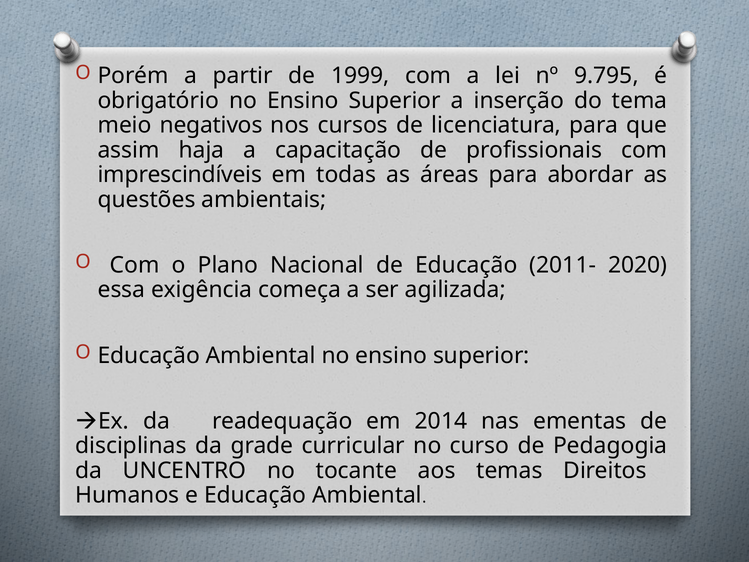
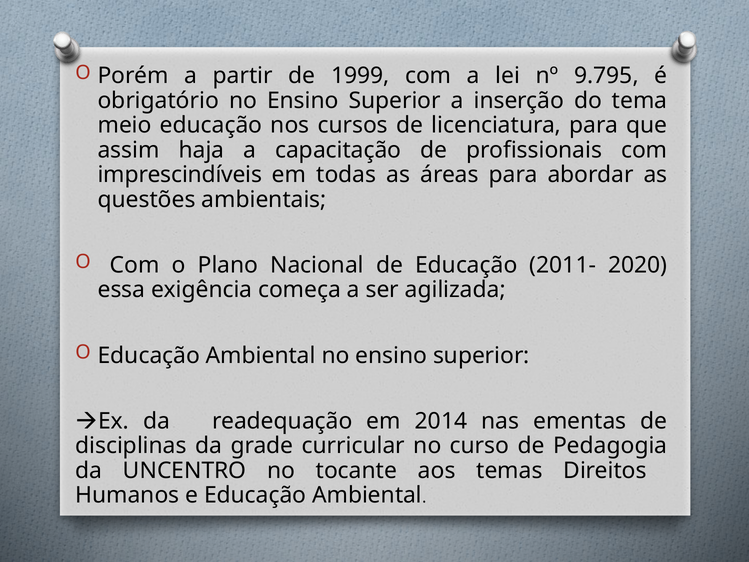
meio negativos: negativos -> educação (211, 125)
